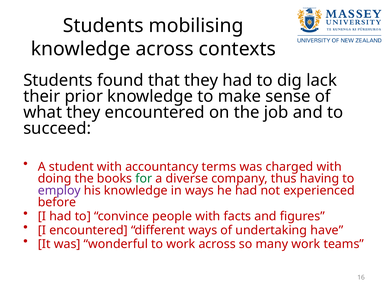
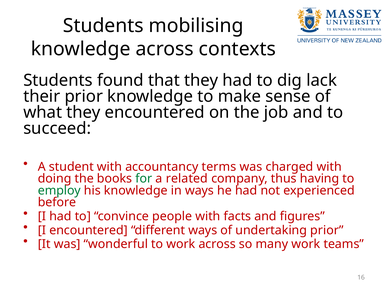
diverse: diverse -> related (187, 179)
employ colour: purple -> green (59, 190)
undertaking have: have -> prior (327, 230)
